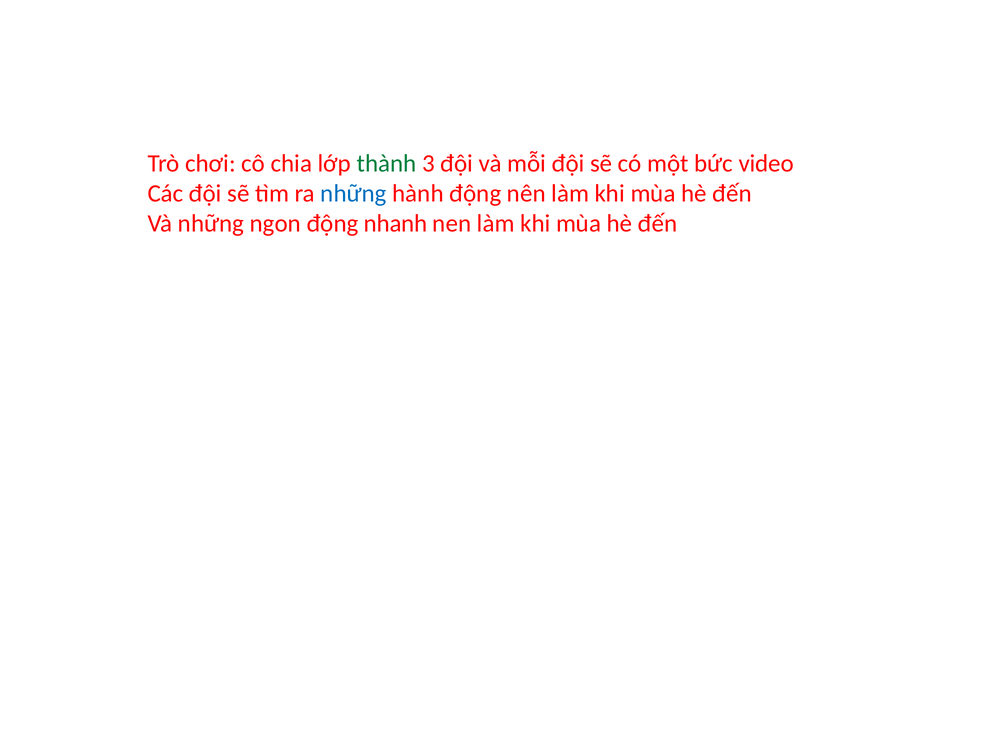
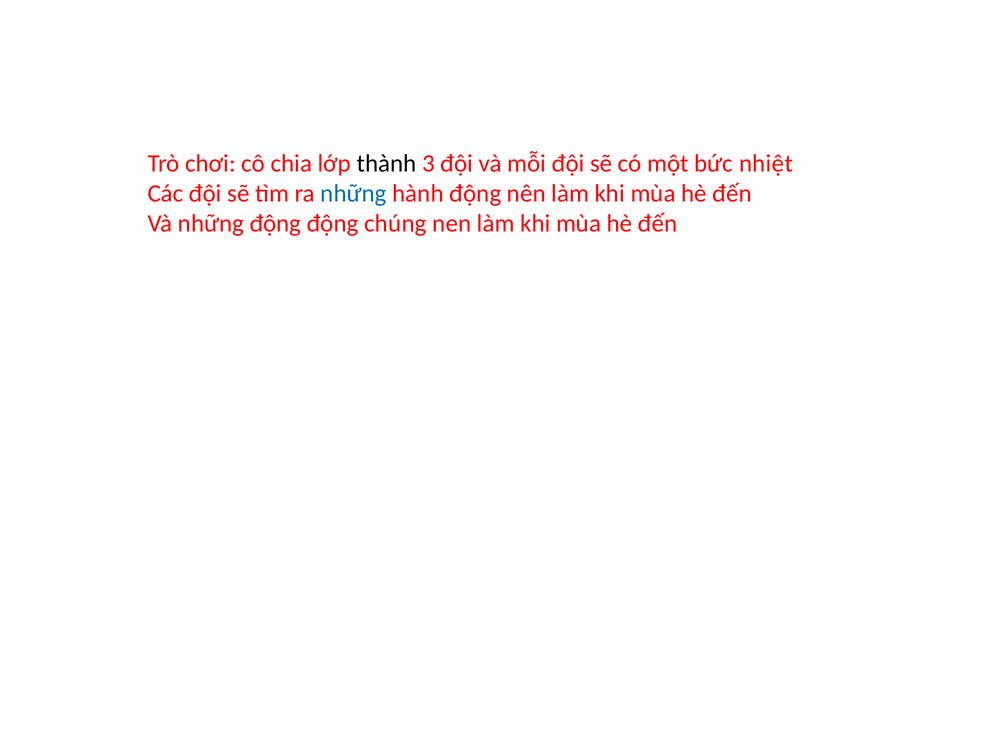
thành colour: green -> black (387, 163)
video: video -> nhiệt (766, 163)
những ngon: ngon -> động (275, 224)
nhanh: nhanh -> chúng (395, 224)
